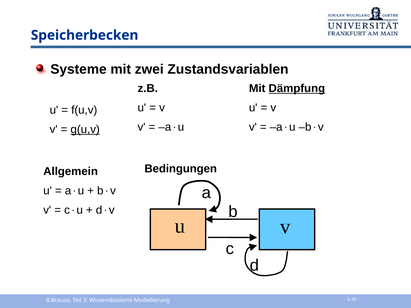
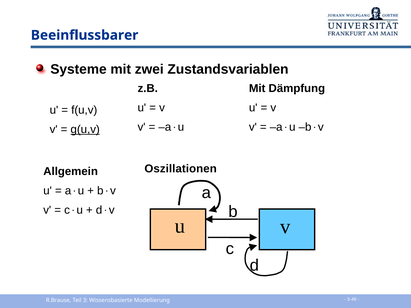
Speicherbecken: Speicherbecken -> Beeinflussbarer (85, 35)
Dämpfung underline: present -> none (297, 88)
Bedingungen: Bedingungen -> Oszillationen (181, 169)
